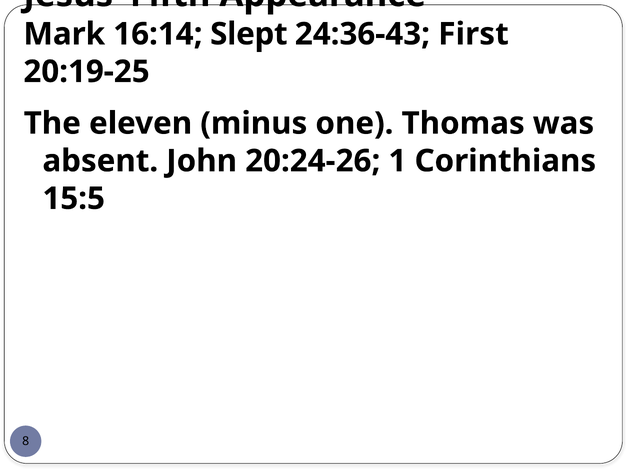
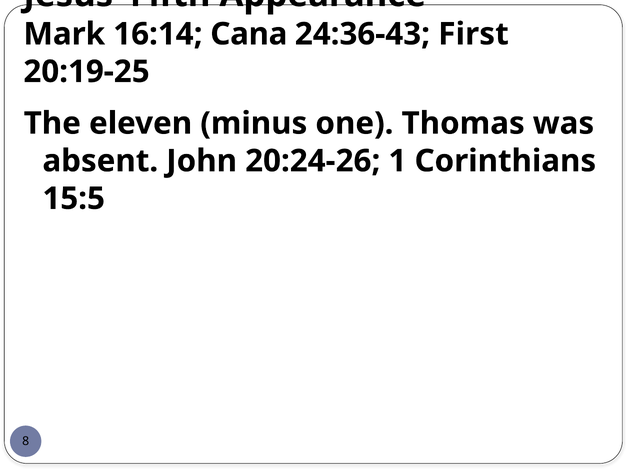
Slept: Slept -> Cana (249, 34)
